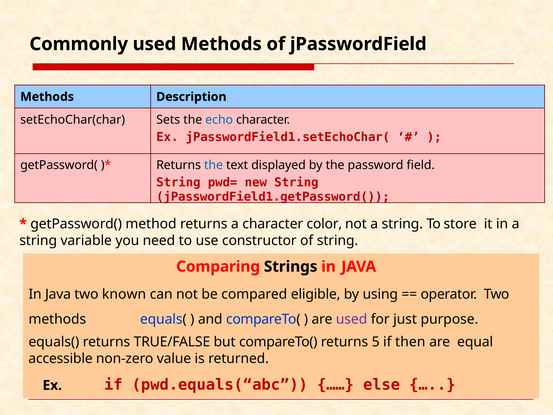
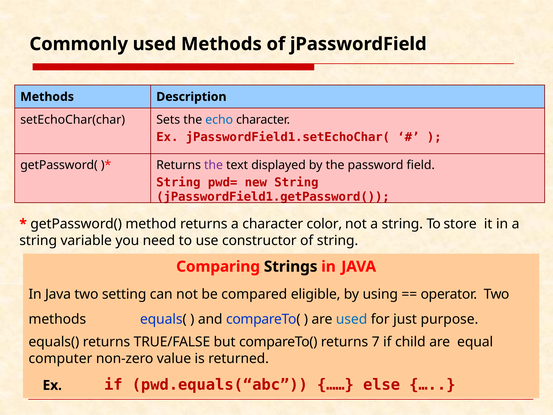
the colour: blue -> purple (214, 165)
known: known -> setting (124, 294)
used colour: purple -> blue (352, 319)
5: 5 -> 7 (376, 342)
then: then -> child (410, 342)
accessible: accessible -> computer (60, 358)
